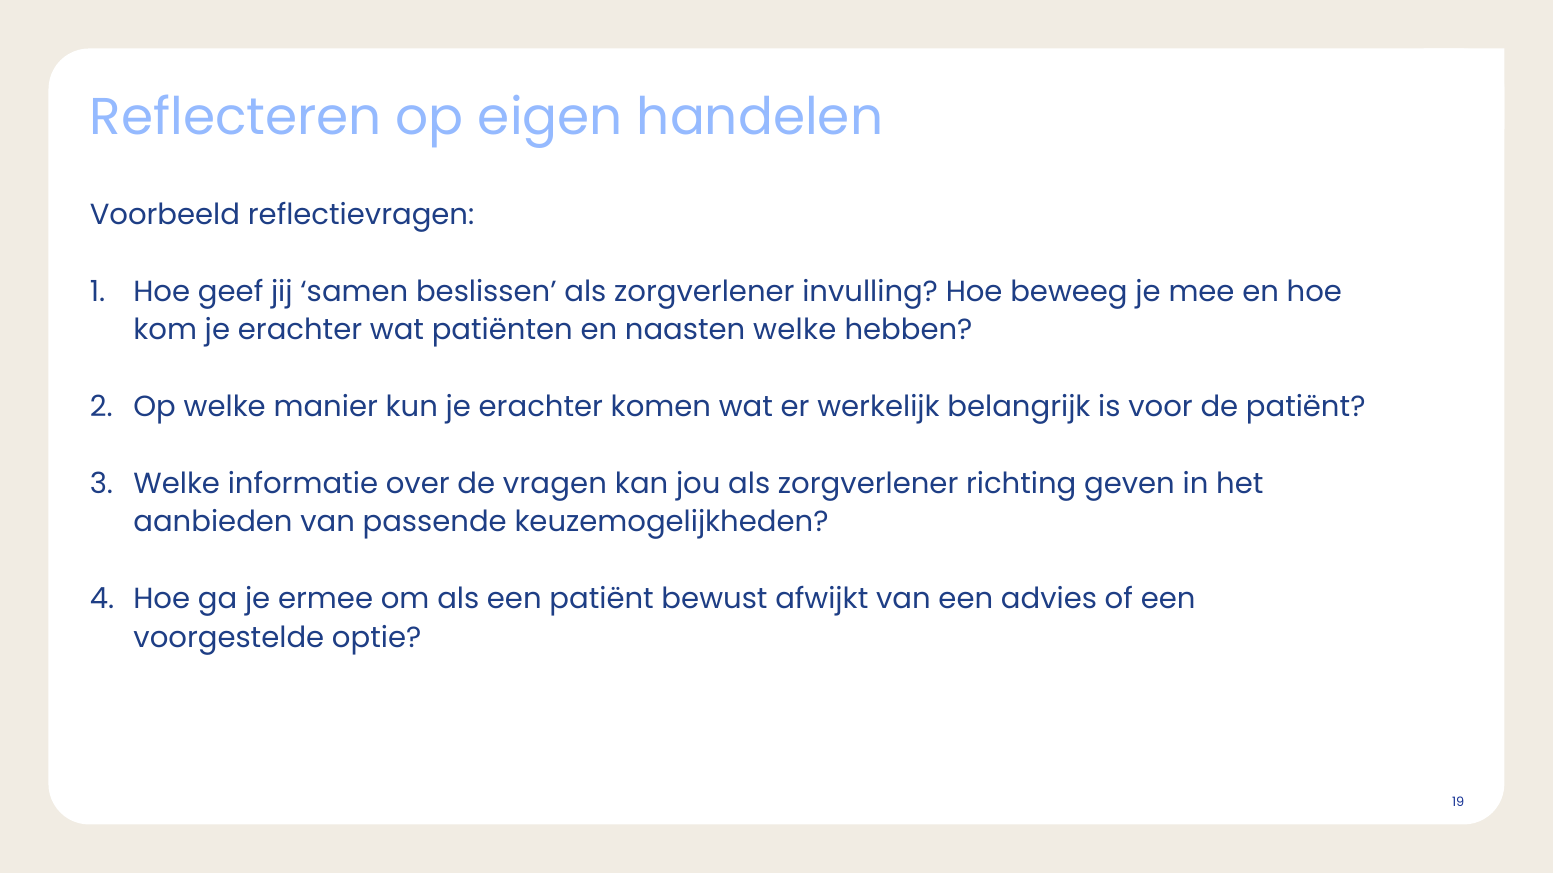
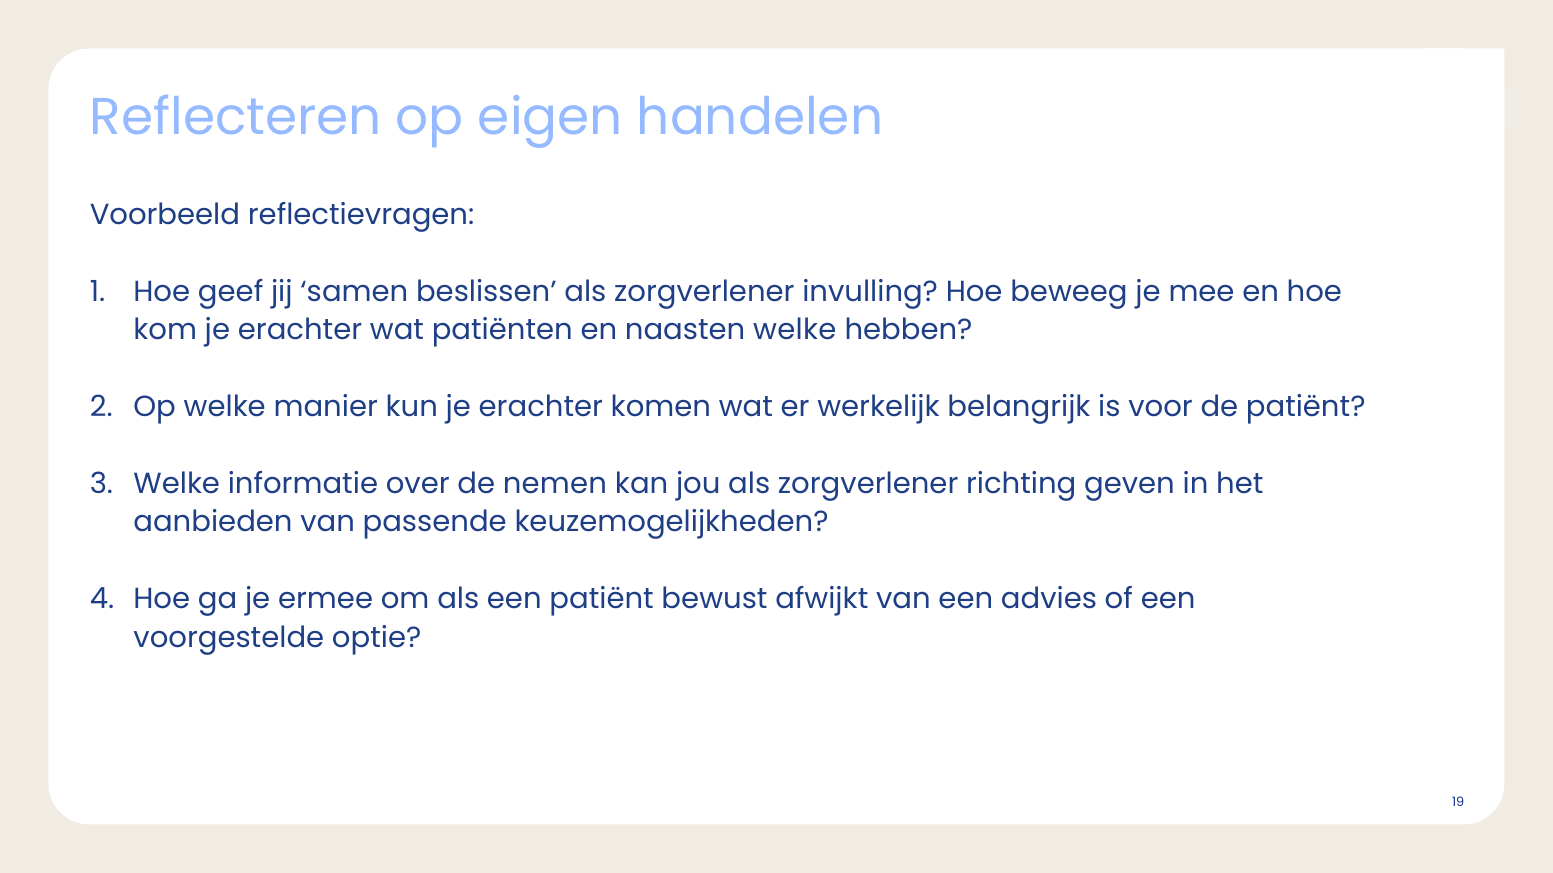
vragen: vragen -> nemen (555, 484)
